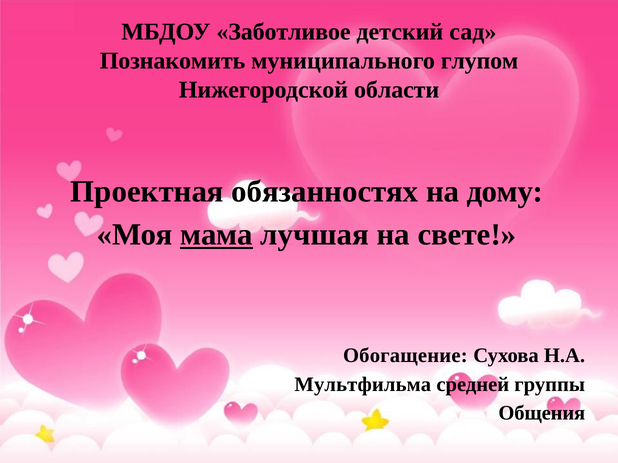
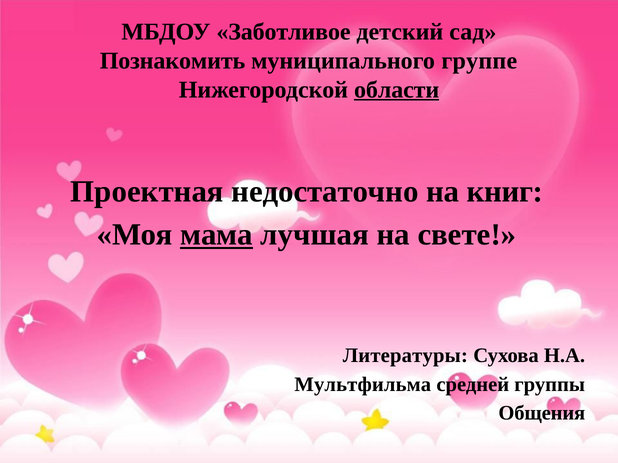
глупом: глупом -> группе (479, 61)
области underline: none -> present (397, 90)
обязанностях: обязанностях -> недостаточно (325, 192)
дому: дому -> книг (505, 192)
Обогащение: Обогащение -> Литературы (405, 356)
